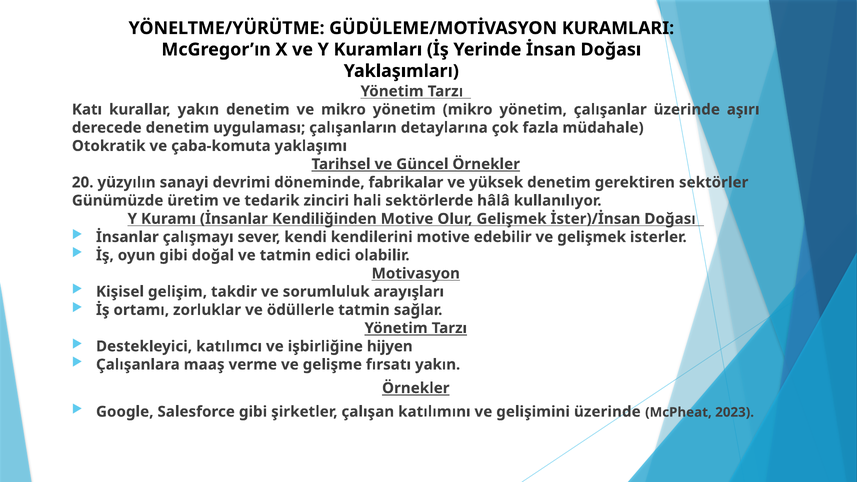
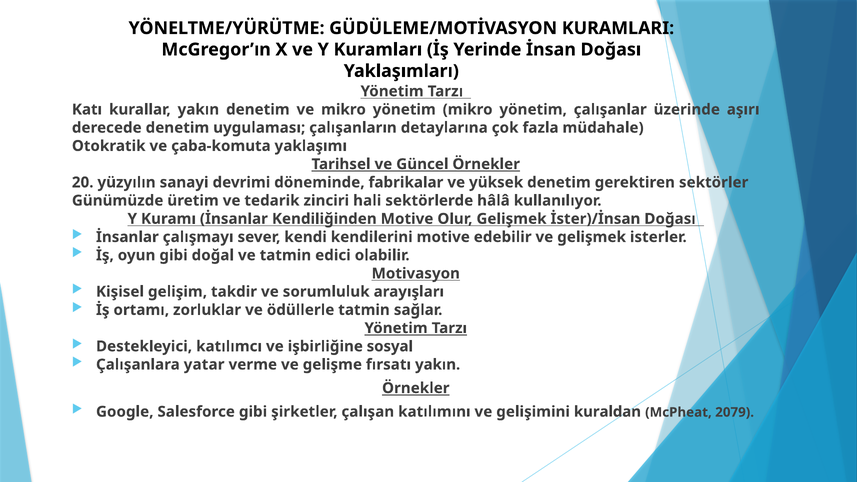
hijyen: hijyen -> sosyal (390, 346)
maaş: maaş -> yatar (204, 365)
gelişimini üzerinde: üzerinde -> kuraldan (607, 412)
2023: 2023 -> 2079 (735, 412)
